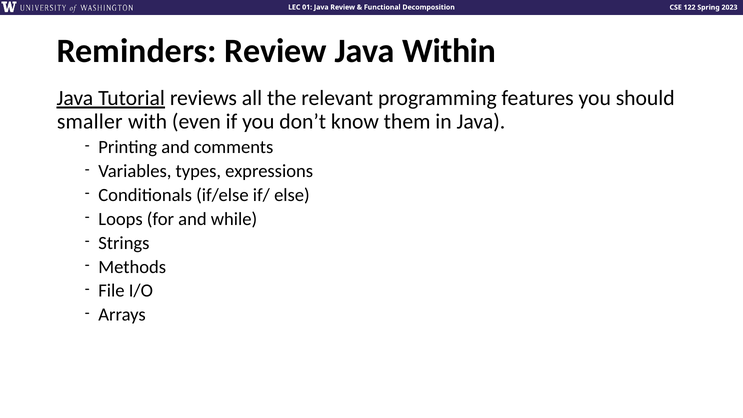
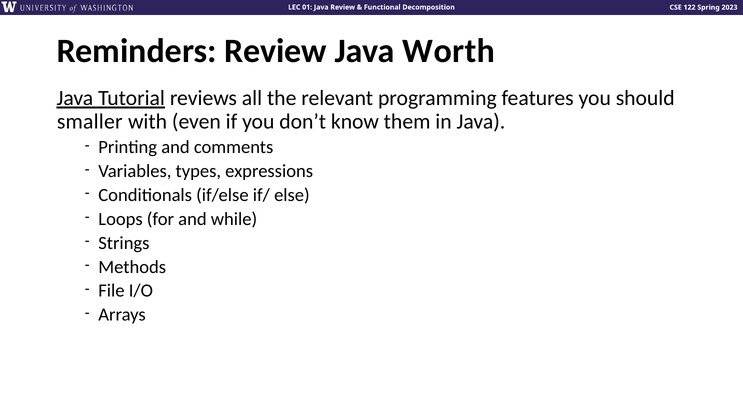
Within: Within -> Worth (449, 51)
